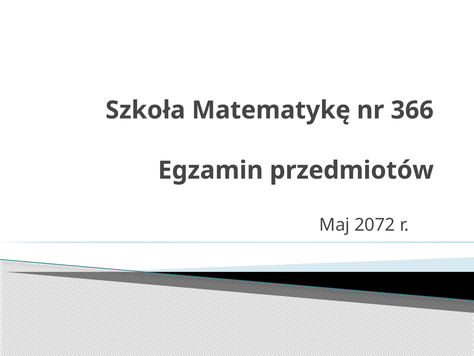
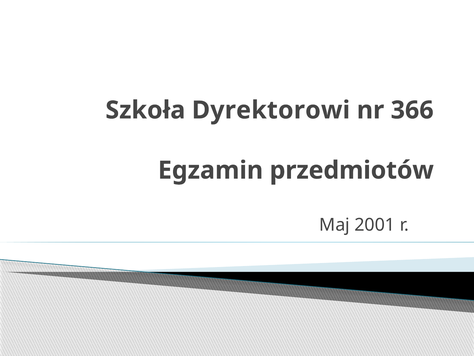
Matematykę: Matematykę -> Dyrektorowi (271, 110)
2072: 2072 -> 2001 (375, 225)
